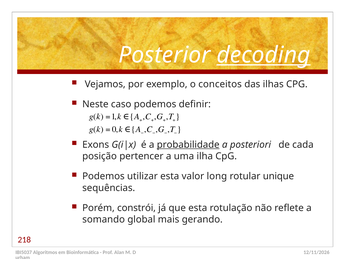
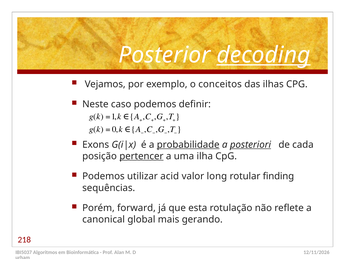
posteriori underline: none -> present (250, 144)
pertencer underline: none -> present (141, 156)
utilizar esta: esta -> acid (170, 176)
unique: unique -> finding (278, 176)
constrói: constrói -> forward (136, 208)
somando: somando -> canonical (104, 219)
